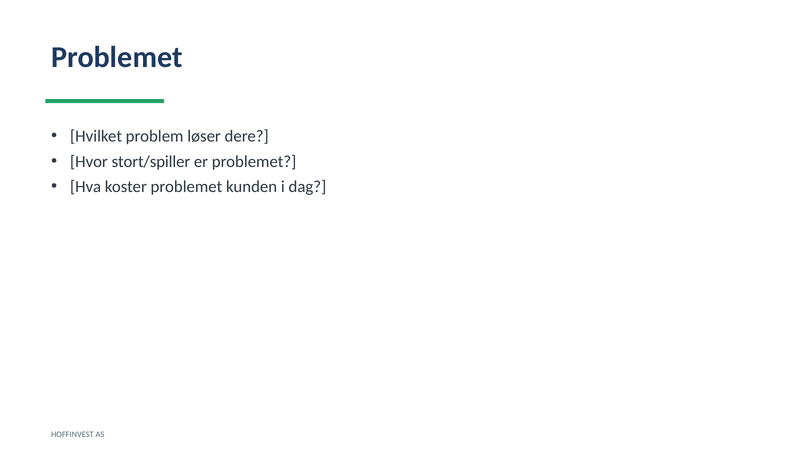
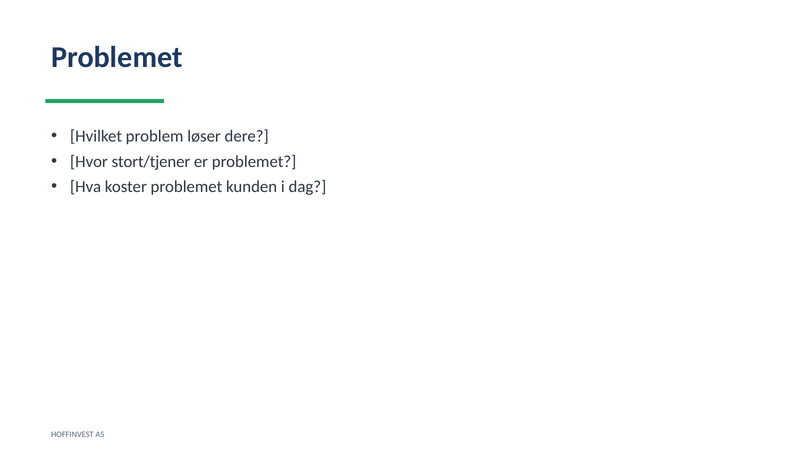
stort/spiller: stort/spiller -> stort/tjener (151, 162)
